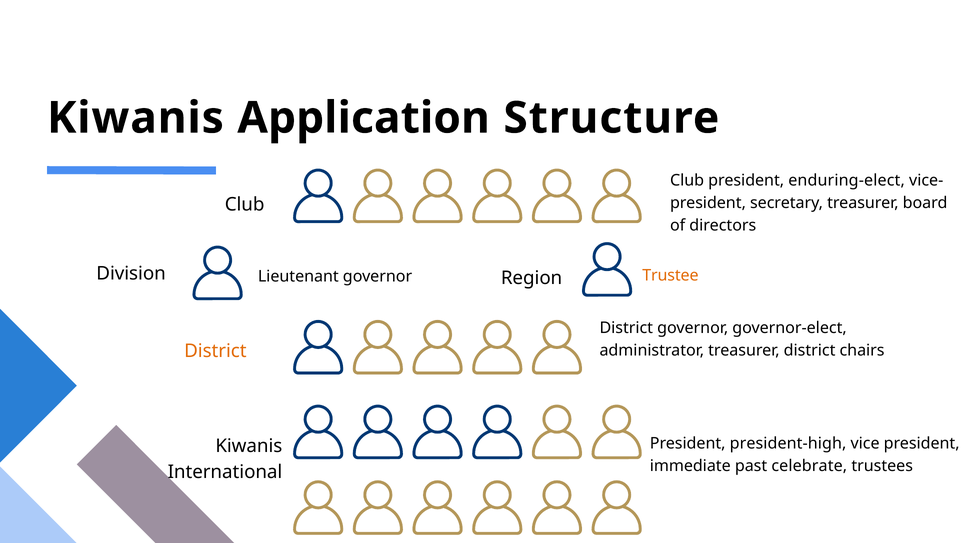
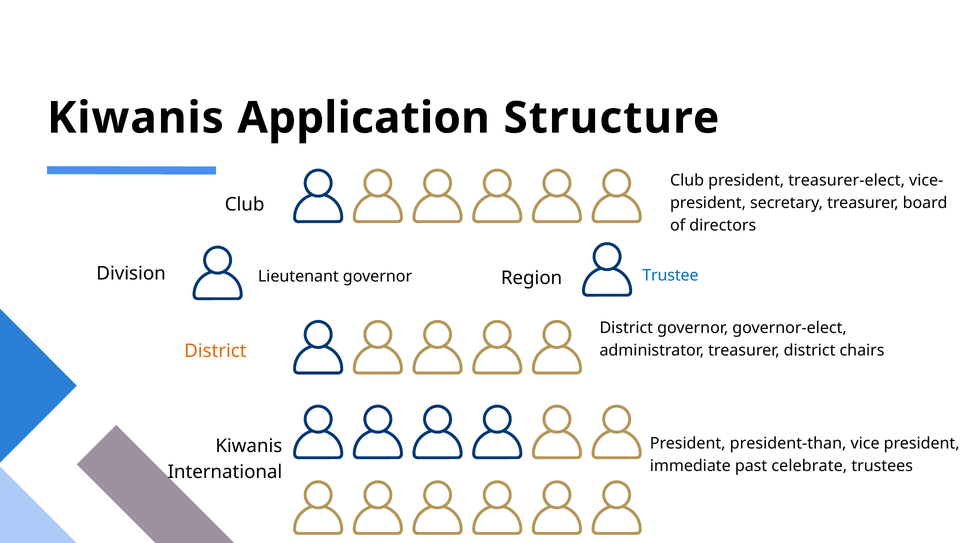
enduring-elect: enduring-elect -> treasurer-elect (847, 181)
Trustee colour: orange -> blue (670, 275)
president-high: president-high -> president-than (788, 443)
